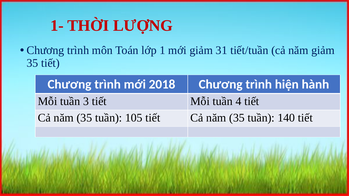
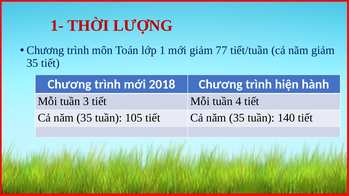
31: 31 -> 77 (222, 50)
